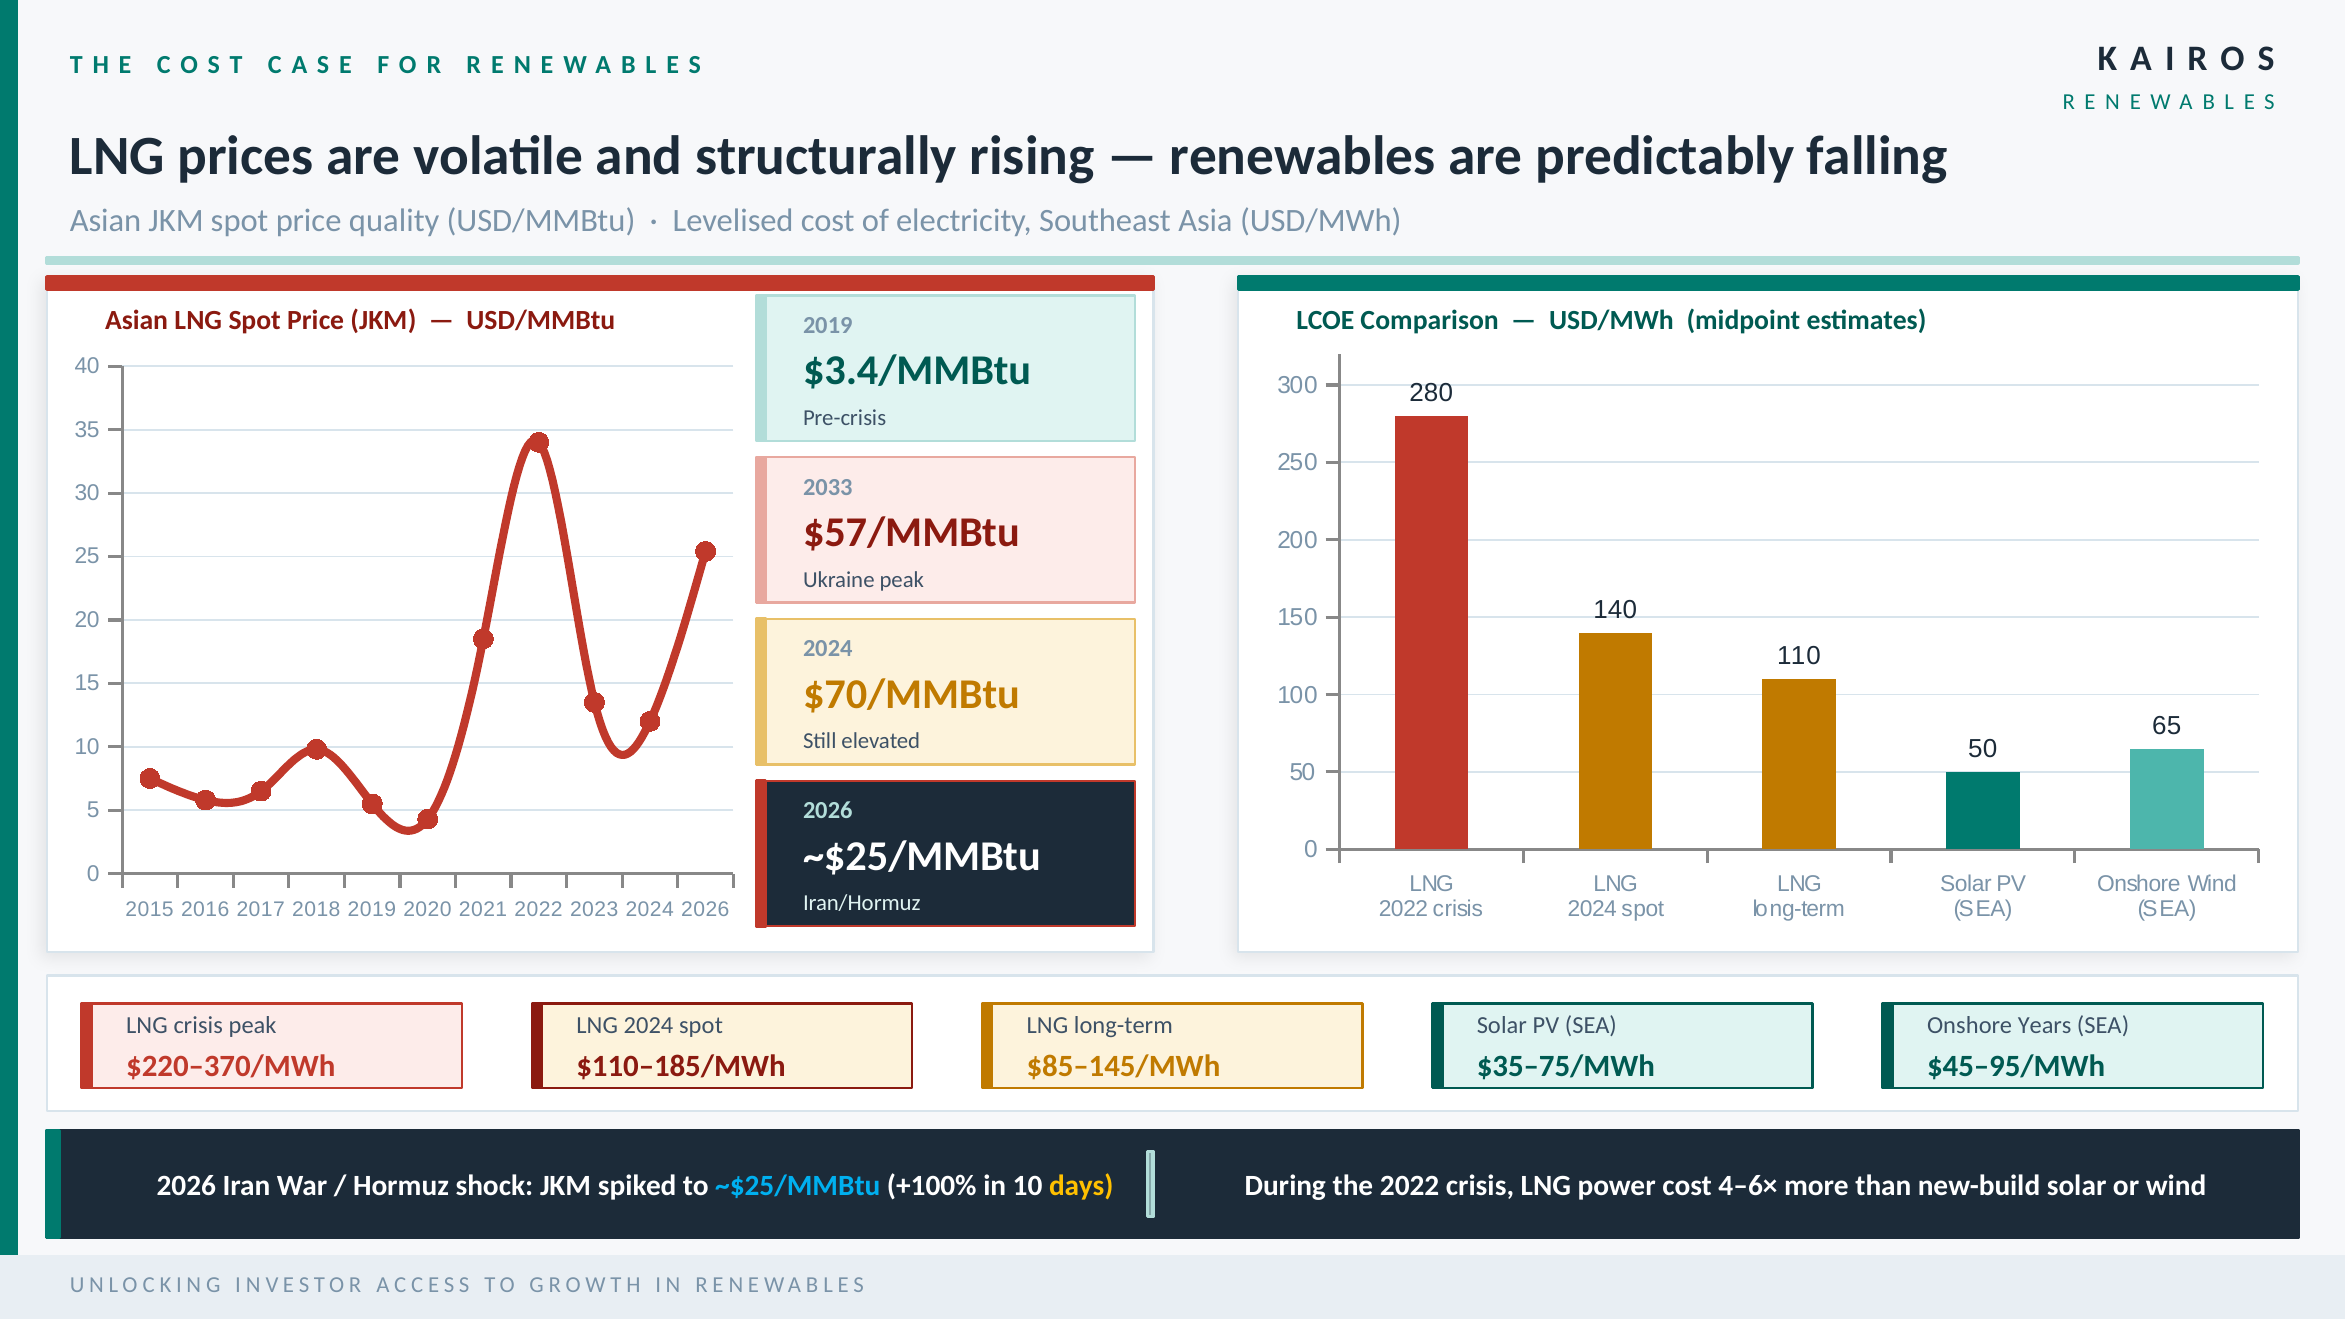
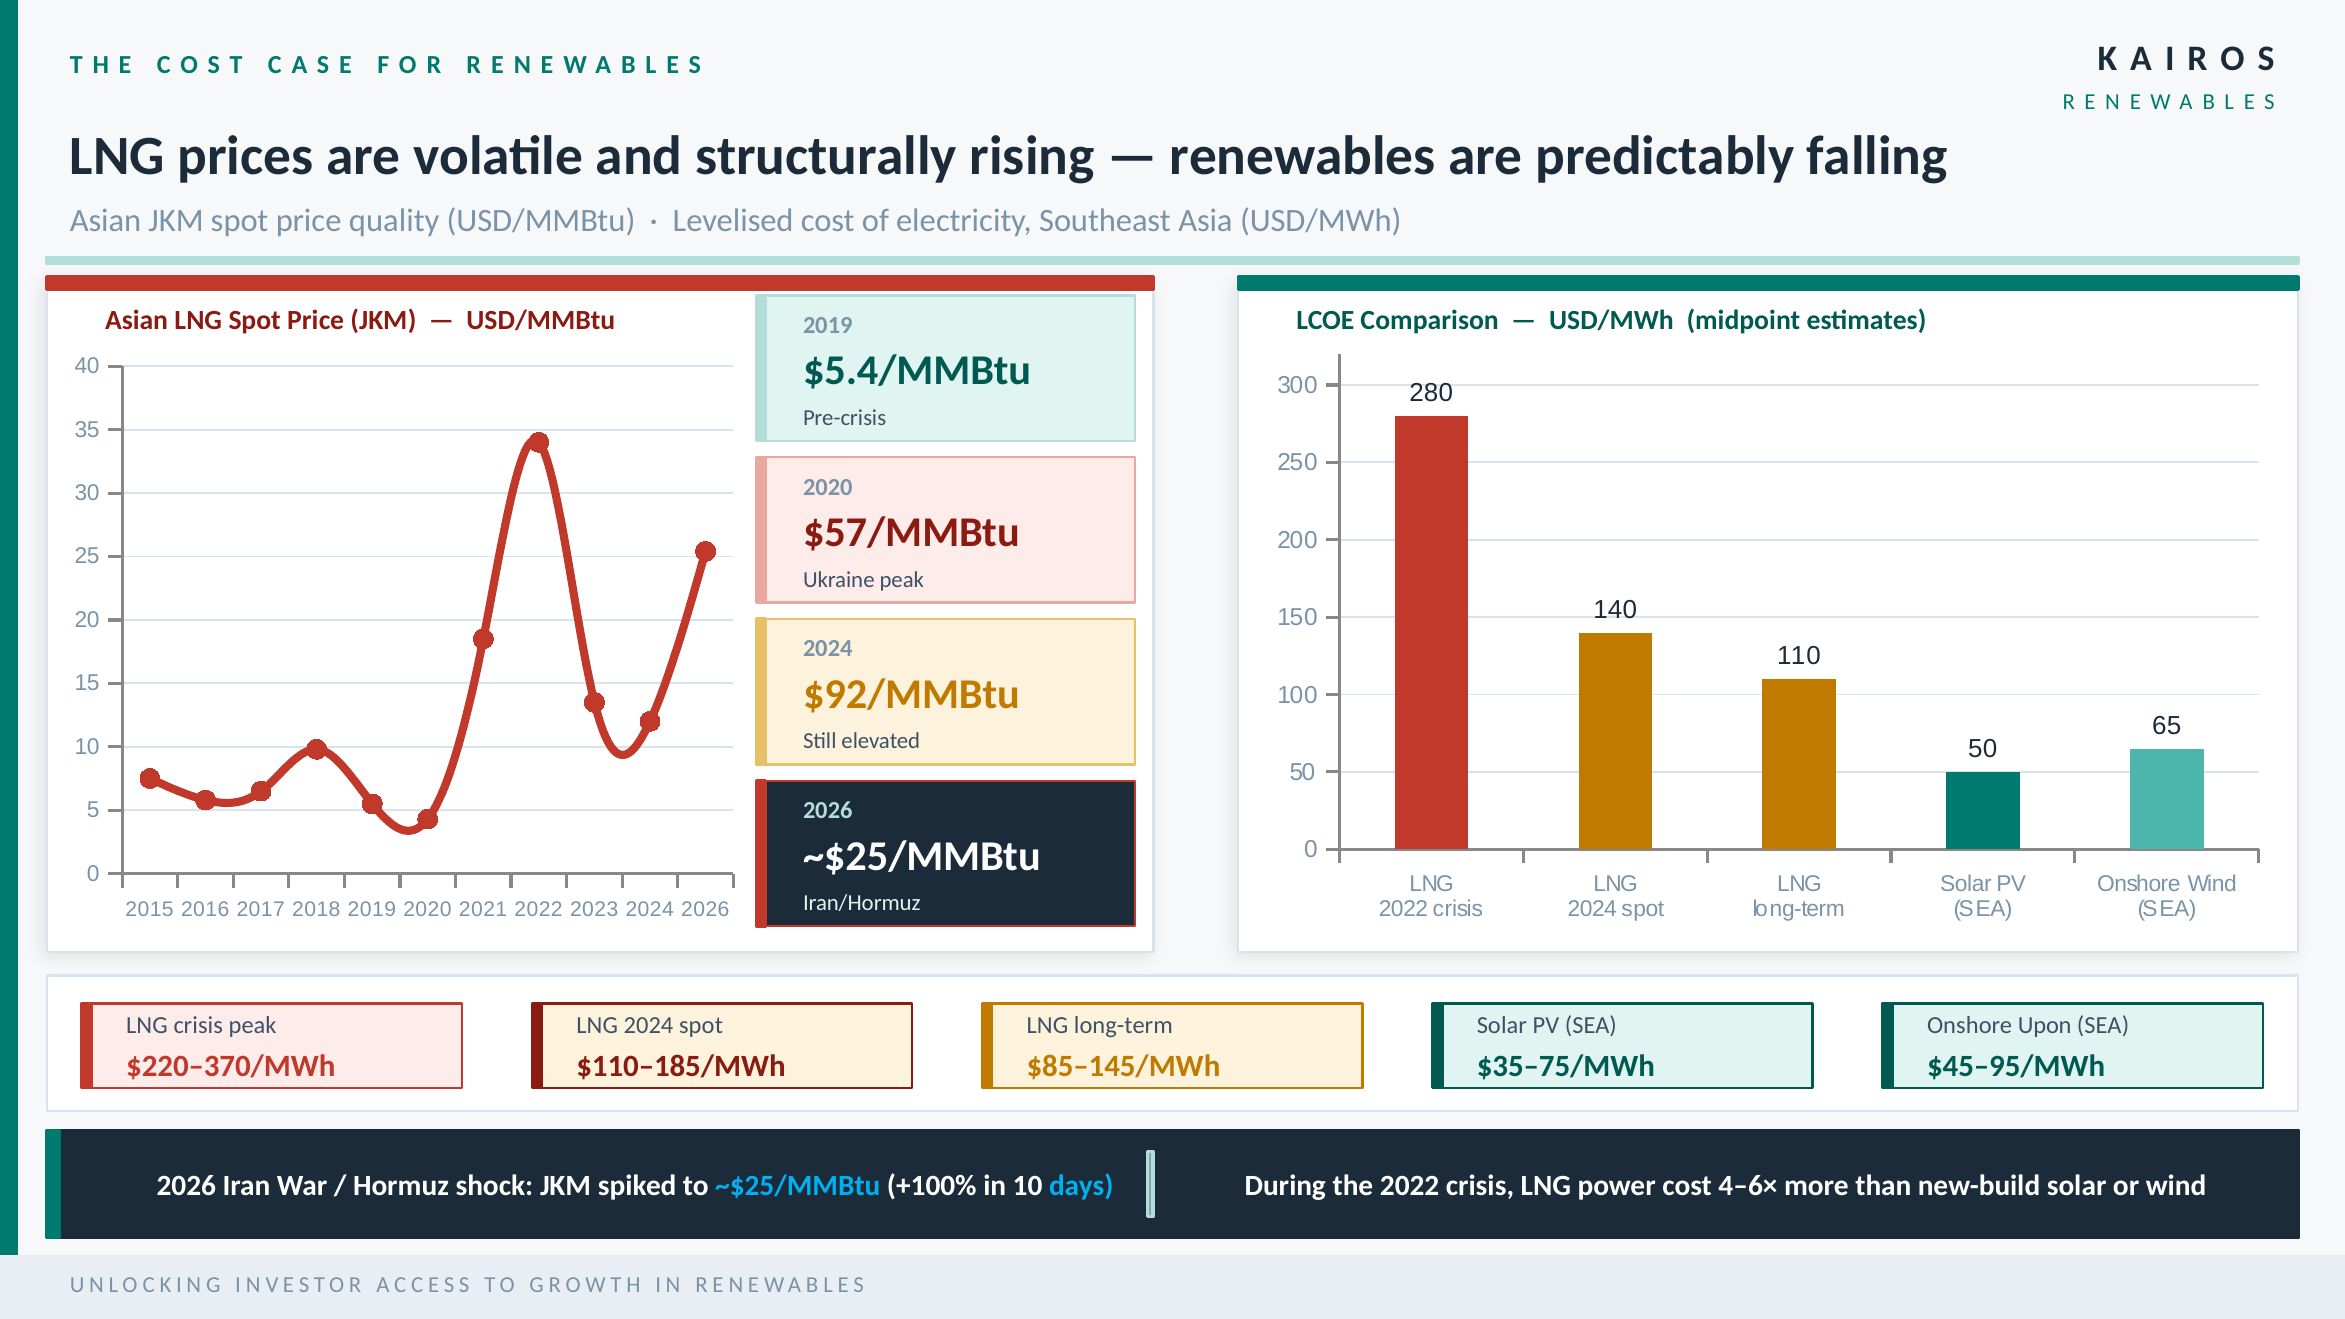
$3.4/MMBtu: $3.4/MMBtu -> $5.4/MMBtu (917, 371)
2033: 2033 -> 2020 (828, 487)
$70/MMBtu: $70/MMBtu -> $92/MMBtu (911, 695)
Years: Years -> Upon (2045, 1025)
days colour: yellow -> light blue (1081, 1186)
